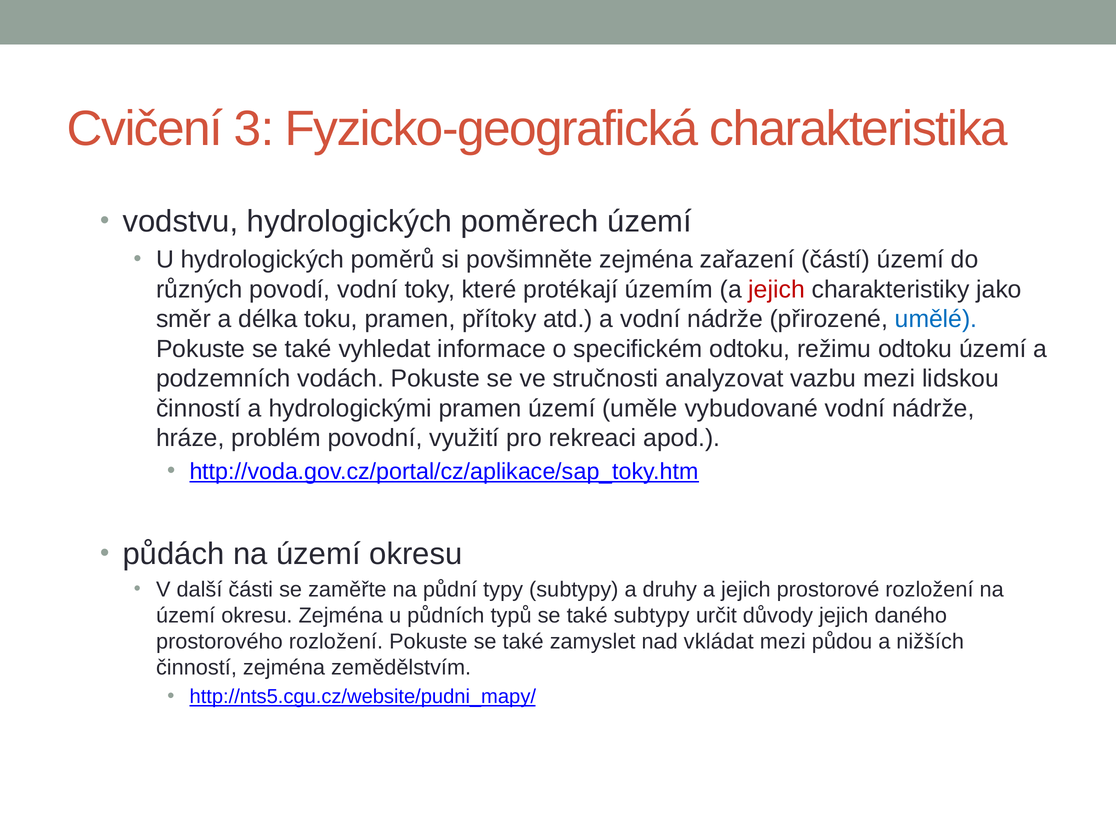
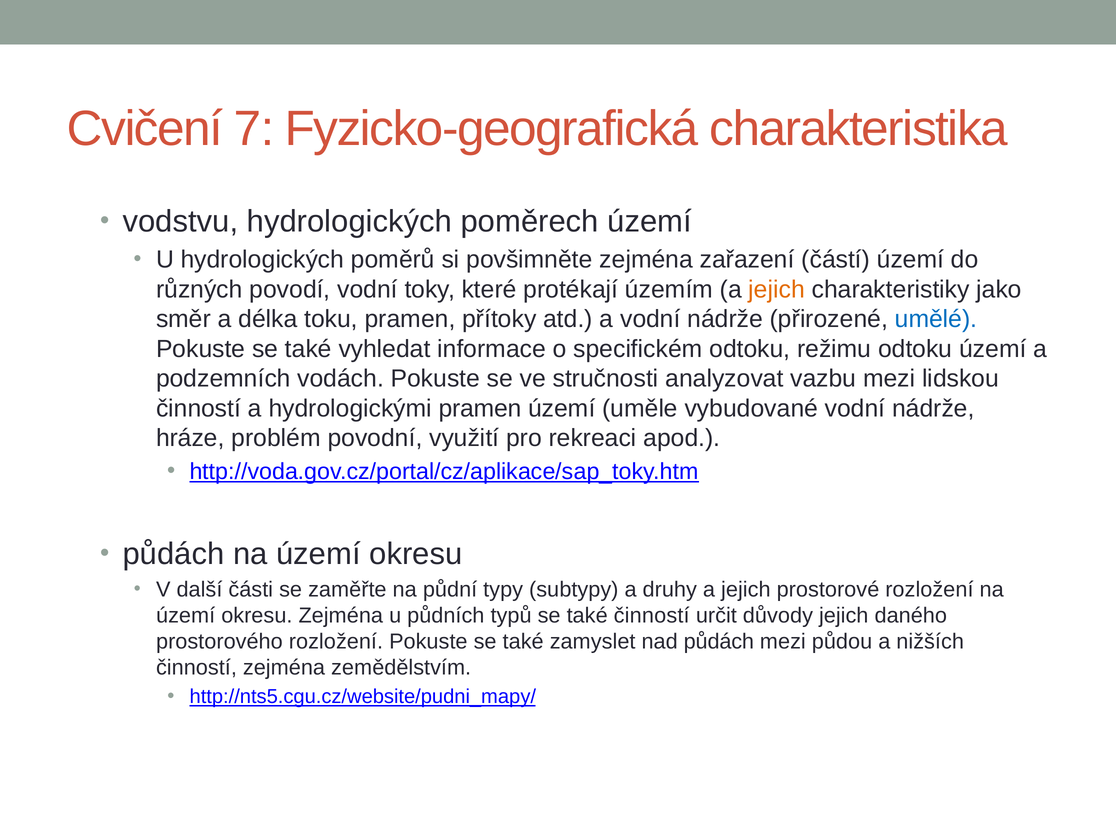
3: 3 -> 7 (254, 129)
jejich colour: red -> orange (777, 289)
také subtypy: subtypy -> činností (652, 616)
nad vkládat: vkládat -> půdách (719, 642)
